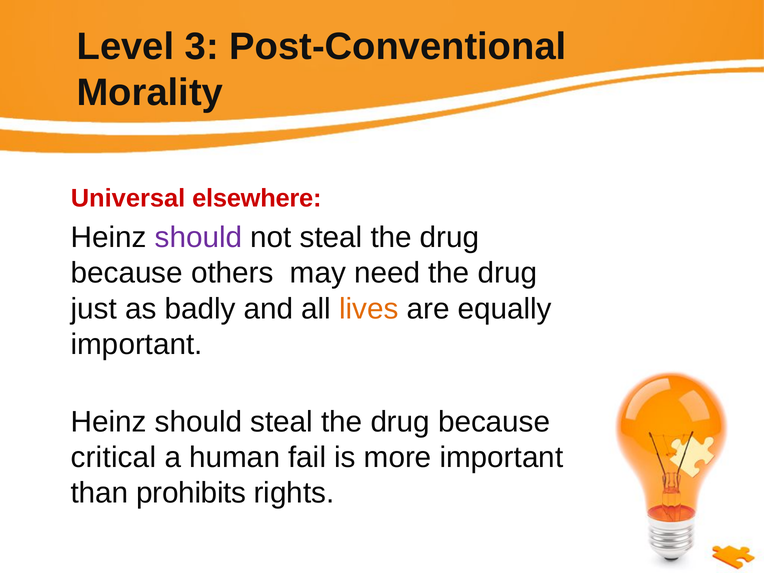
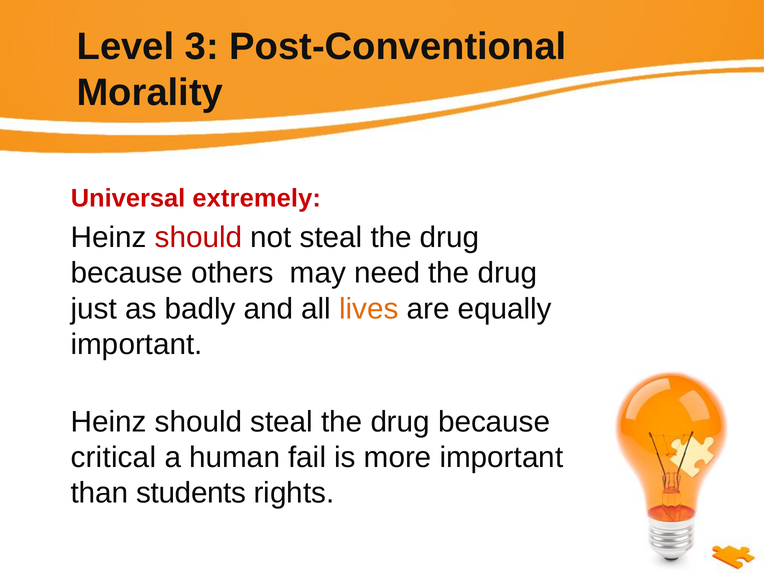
elsewhere: elsewhere -> extremely (257, 198)
should colour: purple -> red (198, 238)
prohibits: prohibits -> students (191, 493)
